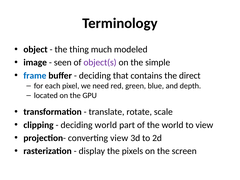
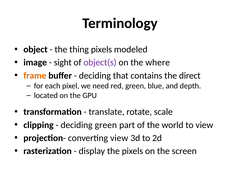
thing much: much -> pixels (101, 49)
seen: seen -> sight (63, 62)
simple: simple -> where (158, 62)
frame colour: blue -> orange (35, 76)
deciding world: world -> green (106, 125)
